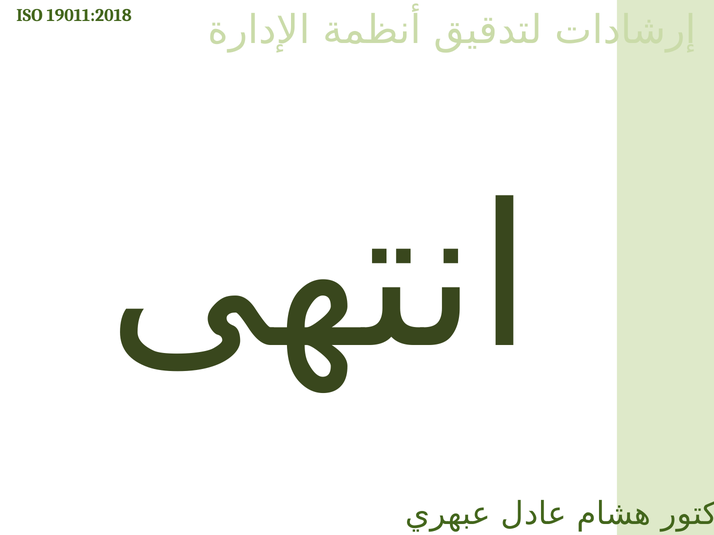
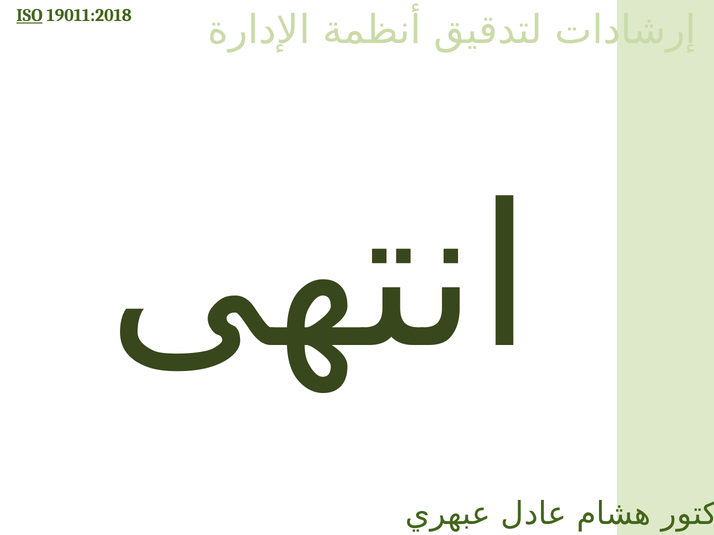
ISO underline: none -> present (30, 15)
